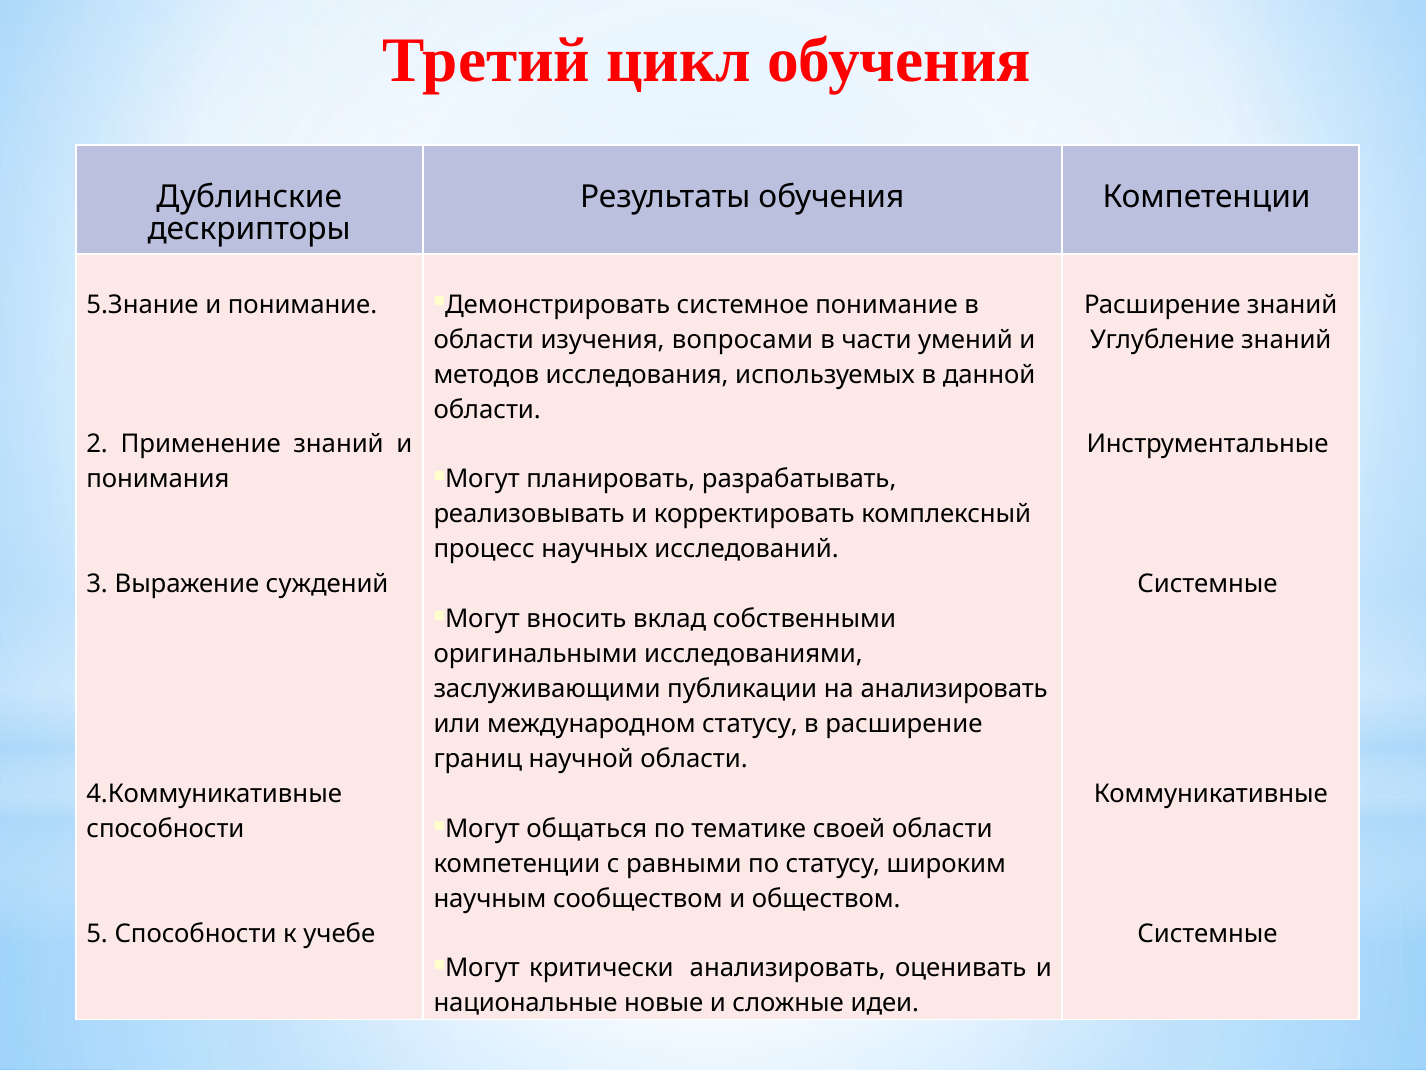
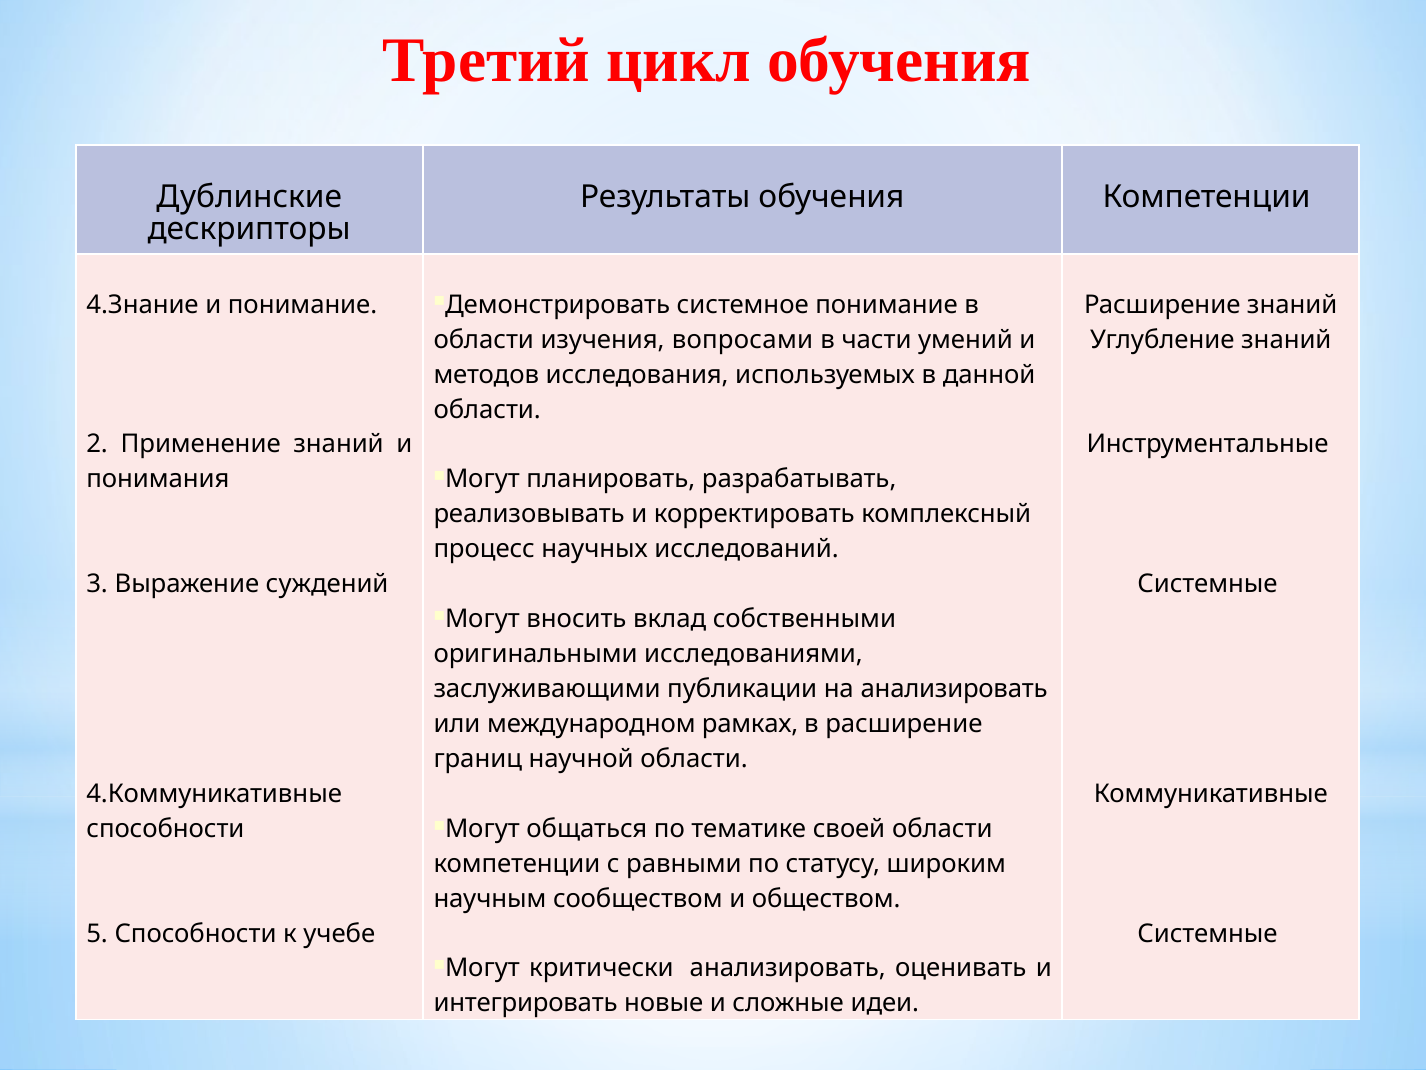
5.Знание: 5.Знание -> 4.Знание (143, 305)
международном статусу: статусу -> рамках (750, 724)
национальные: национальные -> интегрировать (526, 1003)
